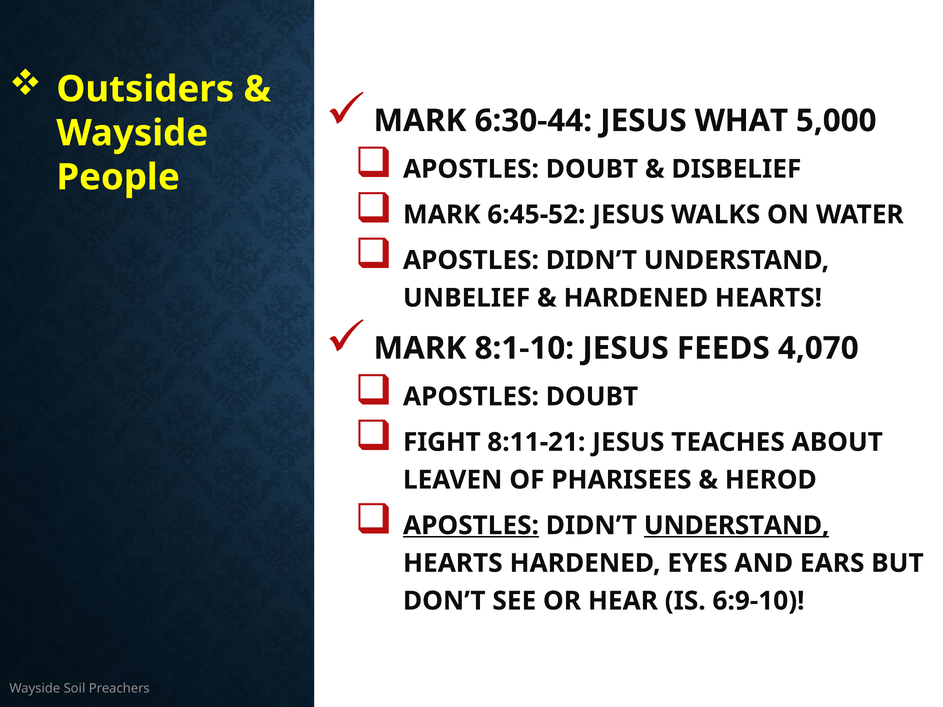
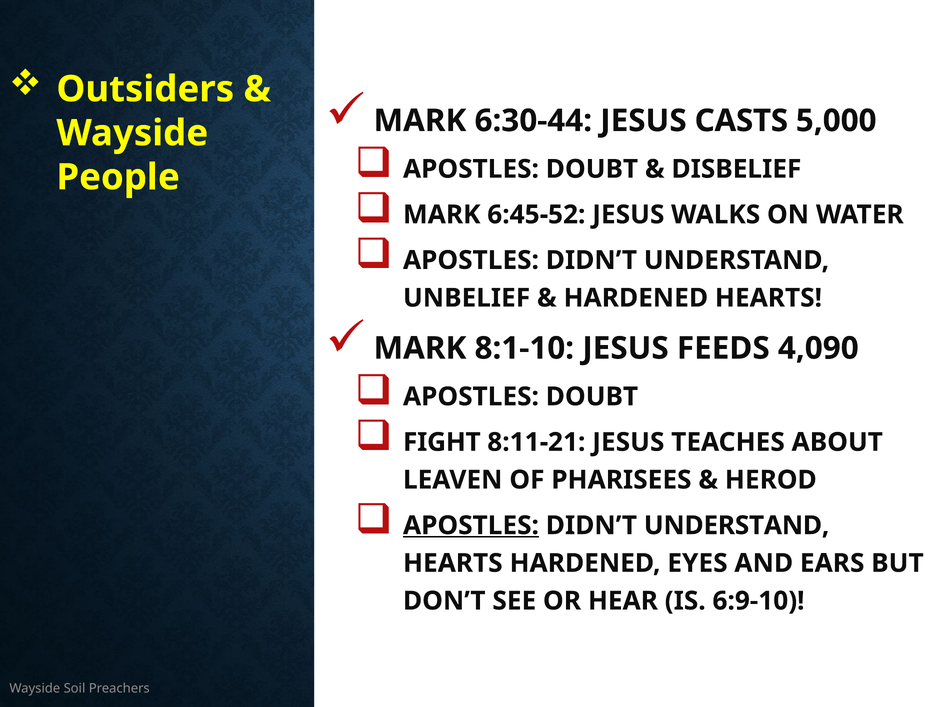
WHAT: WHAT -> CASTS (741, 121)
4,070: 4,070 -> 4,090 (818, 348)
UNDERSTAND underline: present -> none (737, 526)
